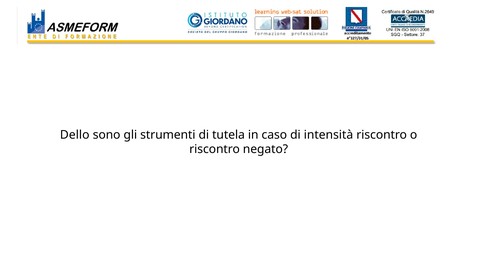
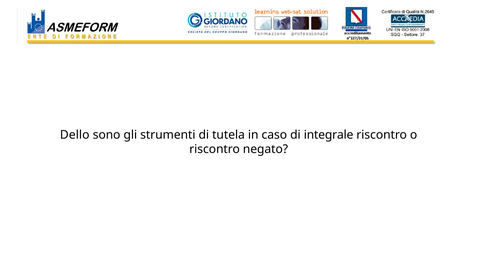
intensità: intensità -> integrale (329, 135)
